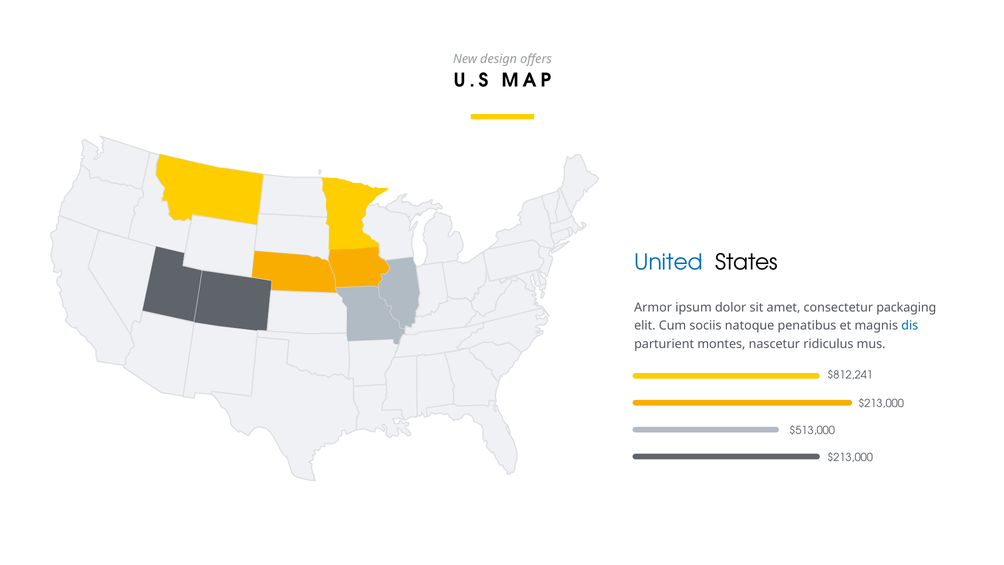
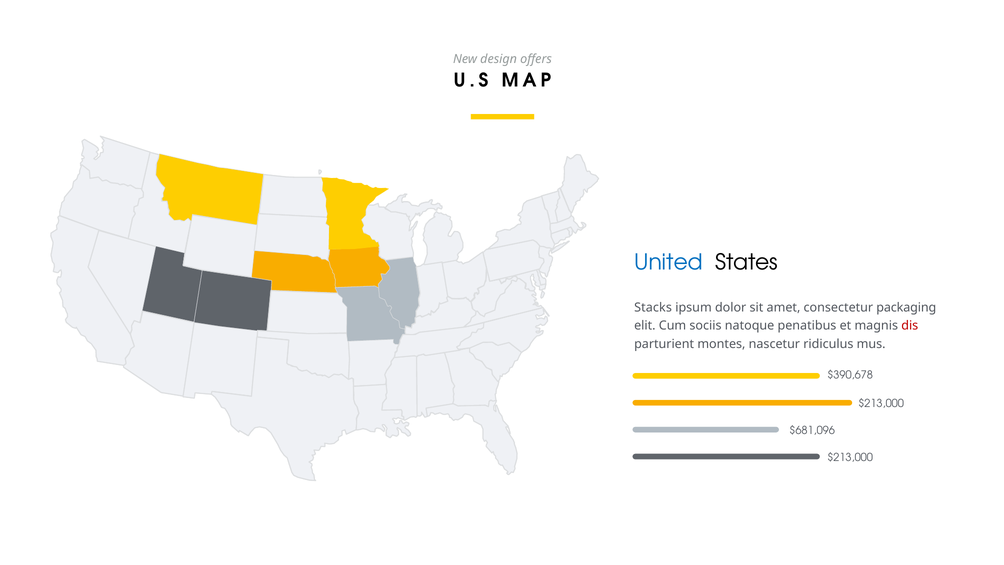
Armor: Armor -> Stacks (653, 308)
dis colour: blue -> red (910, 326)
$812,241: $812,241 -> $390,678 (850, 375)
$513,000: $513,000 -> $681,096 (812, 430)
